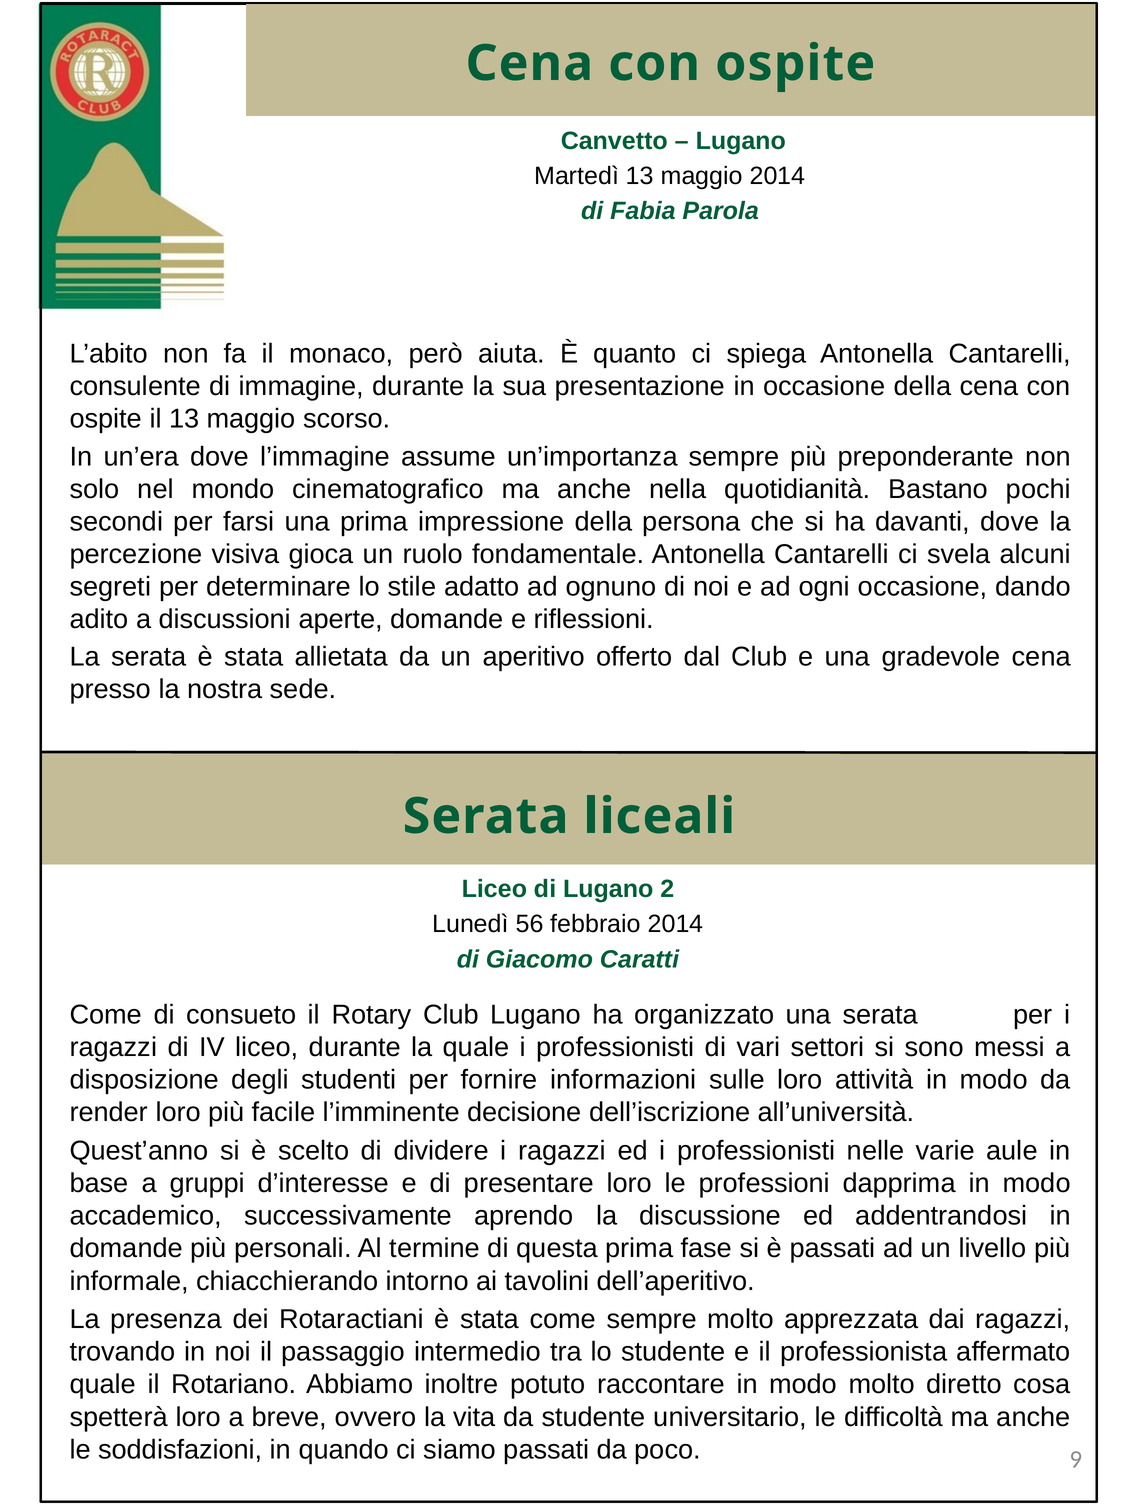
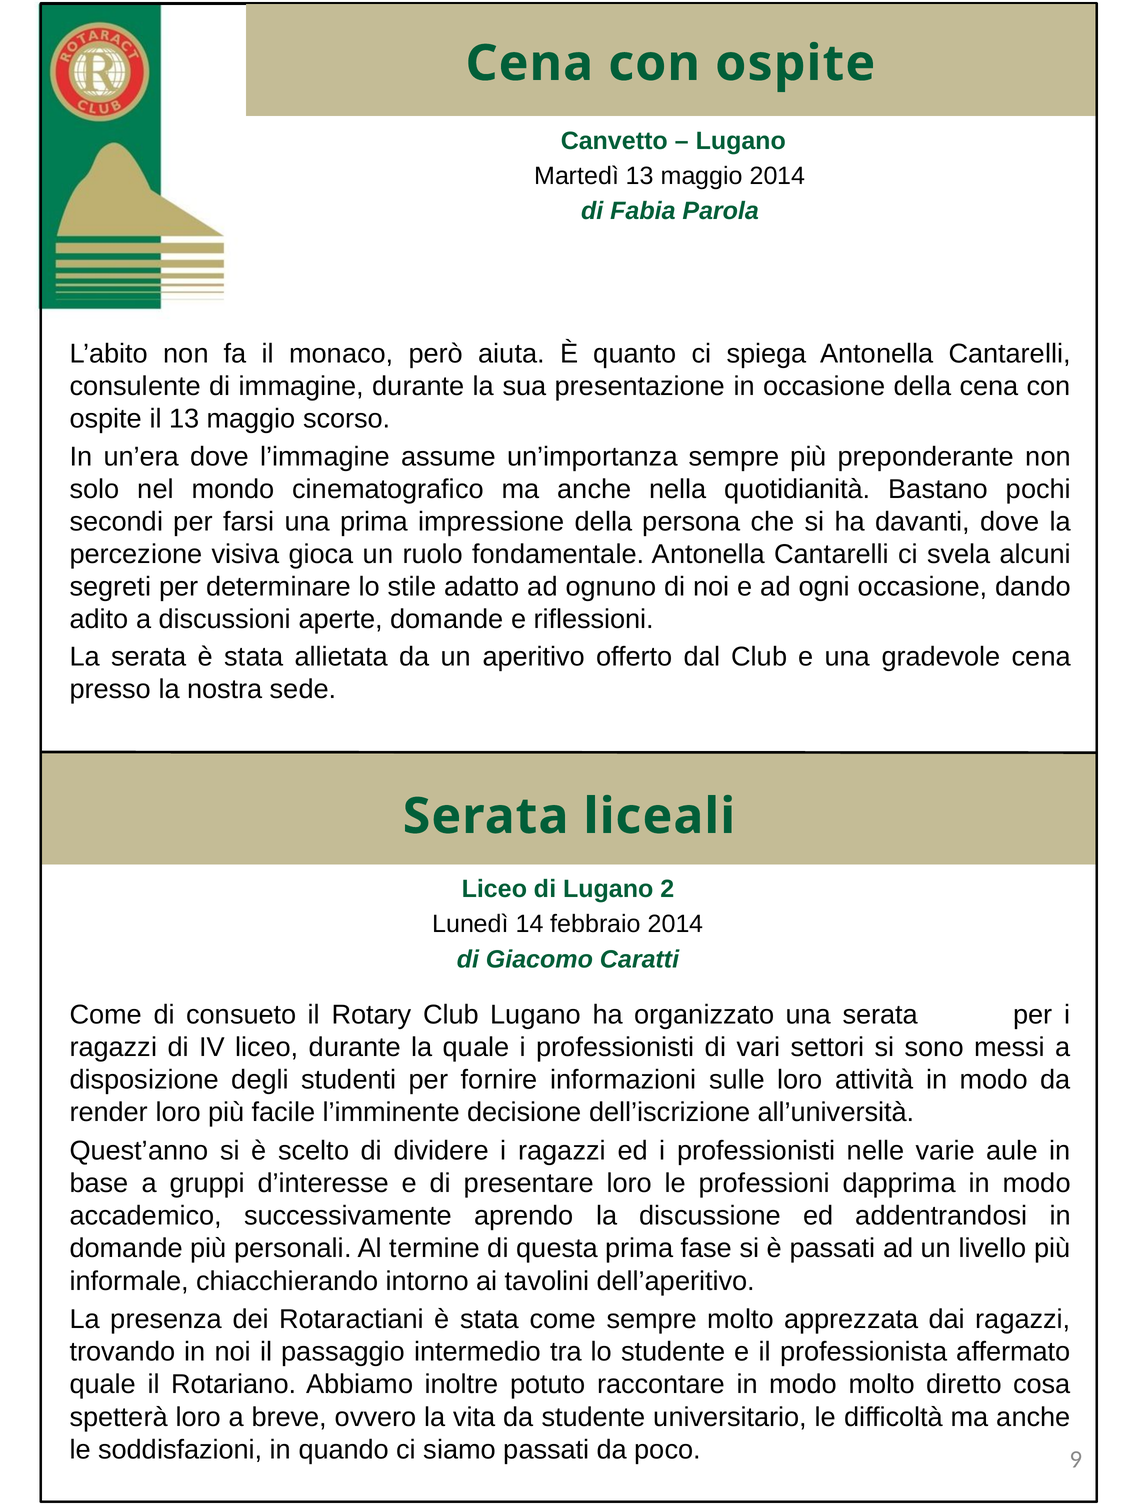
56: 56 -> 14 (530, 924)
